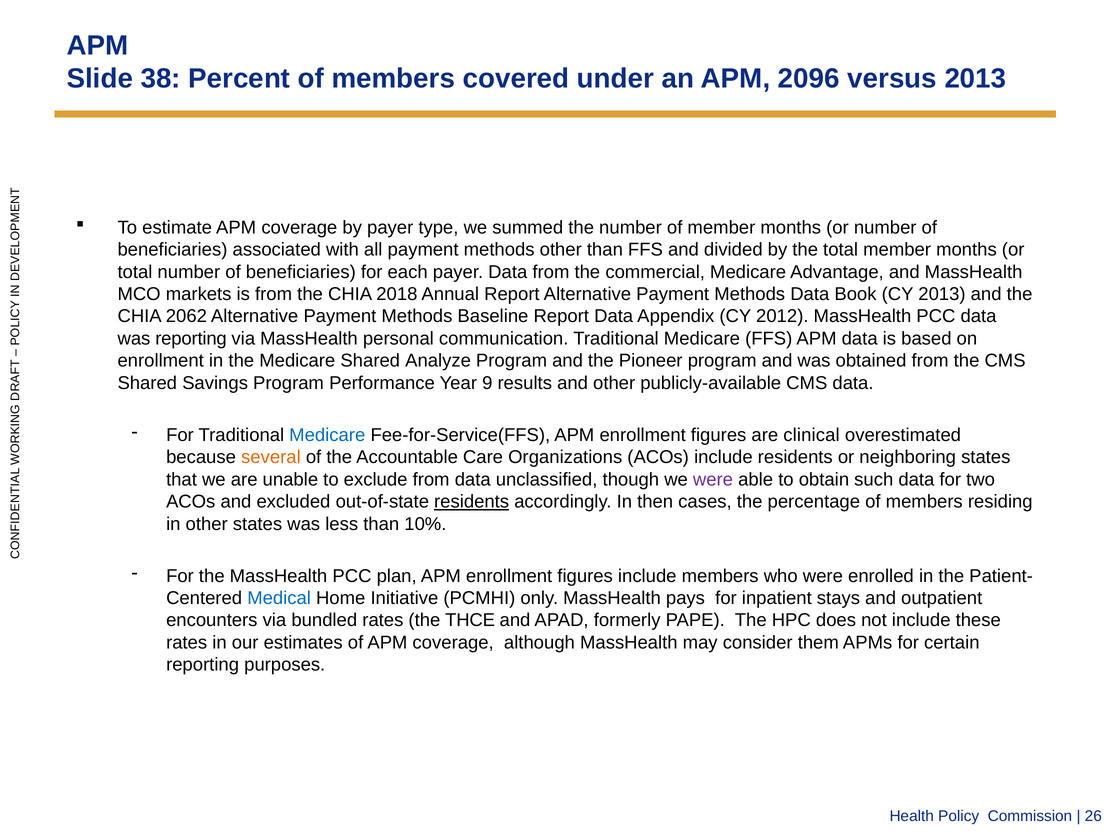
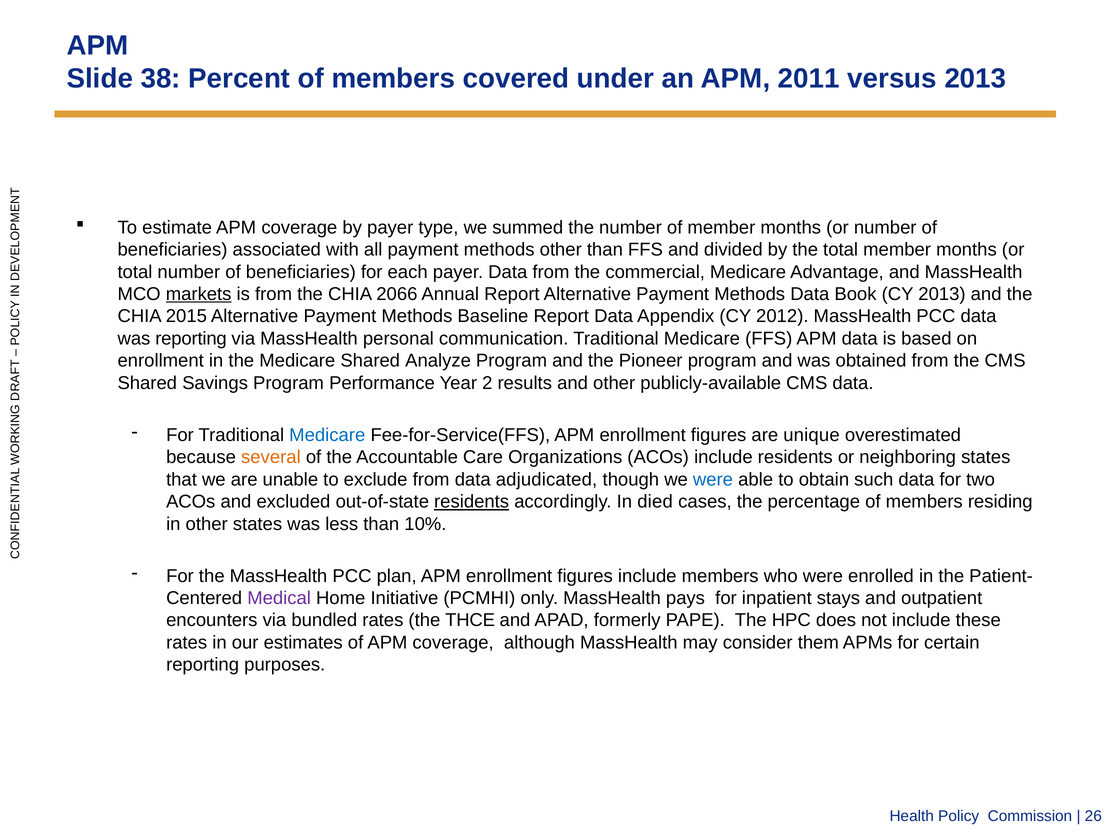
2096: 2096 -> 2011 (809, 79)
markets underline: none -> present (199, 294)
2018: 2018 -> 2066 (397, 294)
2062: 2062 -> 2015 (186, 316)
9: 9 -> 2 (487, 383)
clinical: clinical -> unique (811, 435)
unclassified: unclassified -> adjudicated (546, 479)
were colour: purple -> blue (713, 479)
then: then -> died (655, 501)
Medical colour: blue -> purple (279, 598)
